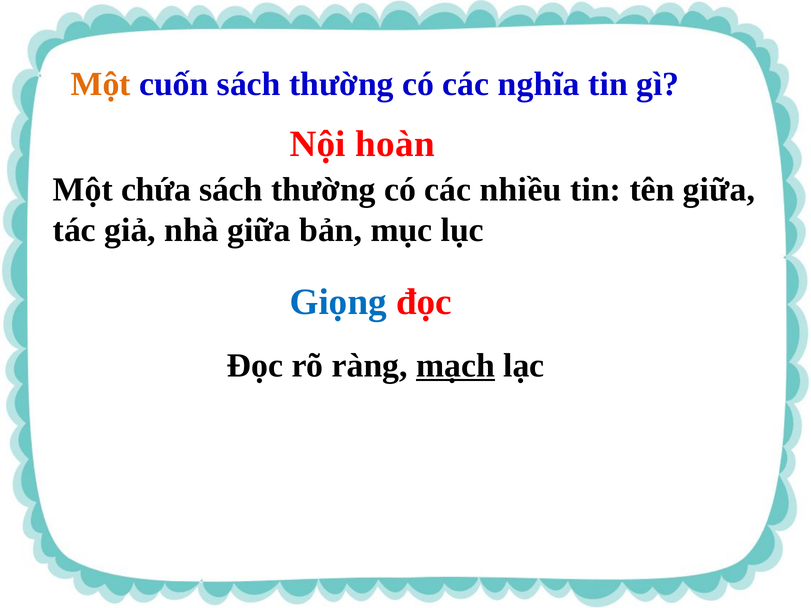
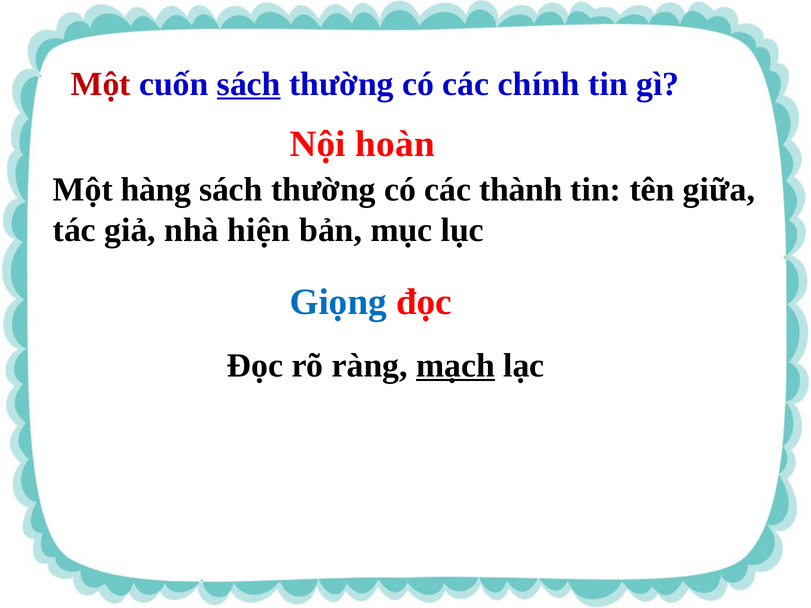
Một colour: orange -> red (101, 84)
sách underline: none -> present (249, 84)
nghĩa: nghĩa -> chính (539, 84)
chứa: chứa -> hàng (156, 190)
nhiều: nhiều -> thành (521, 190)
nhà giữa: giữa -> hiện (259, 230)
